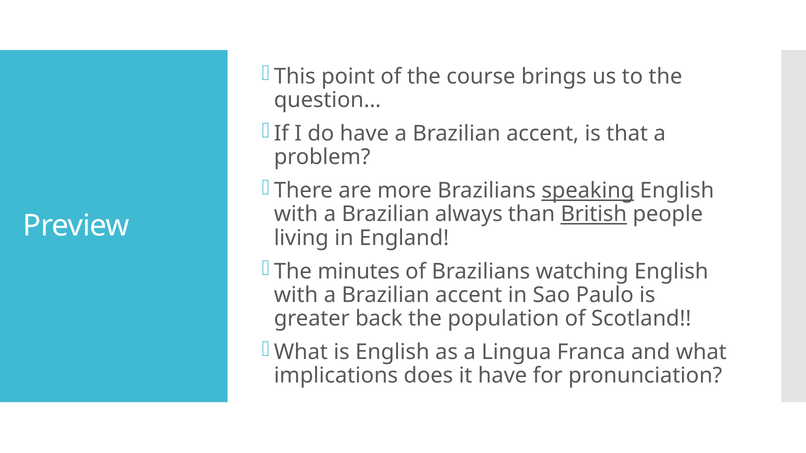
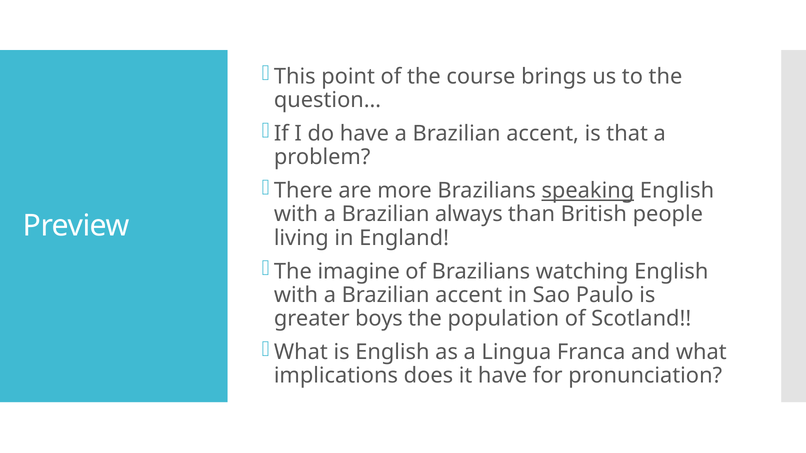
British underline: present -> none (594, 214)
minutes: minutes -> imagine (359, 272)
back: back -> boys (379, 319)
